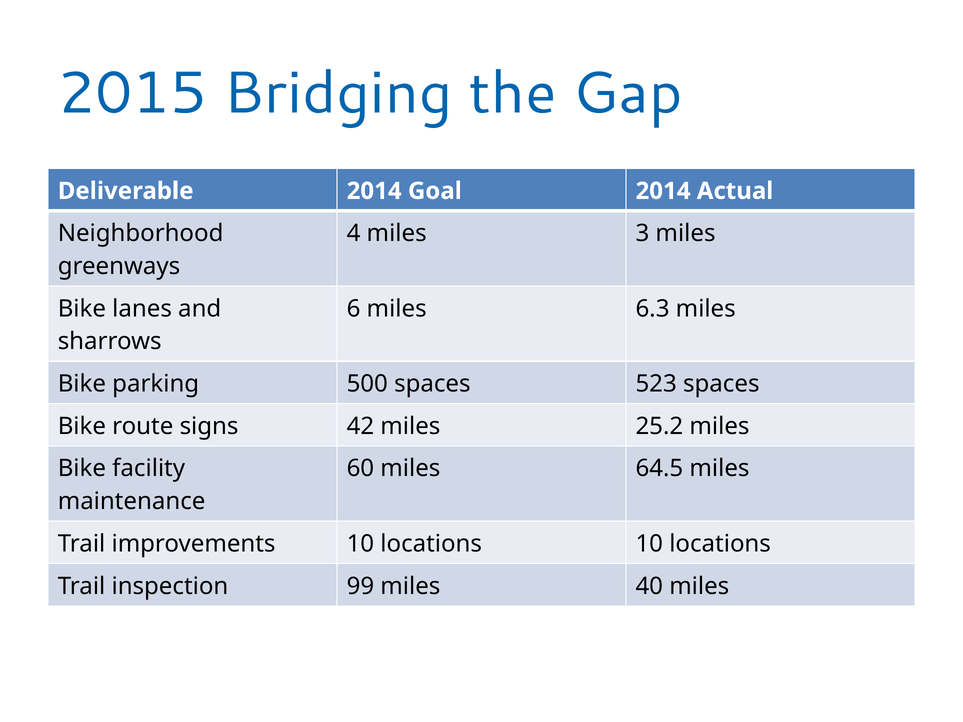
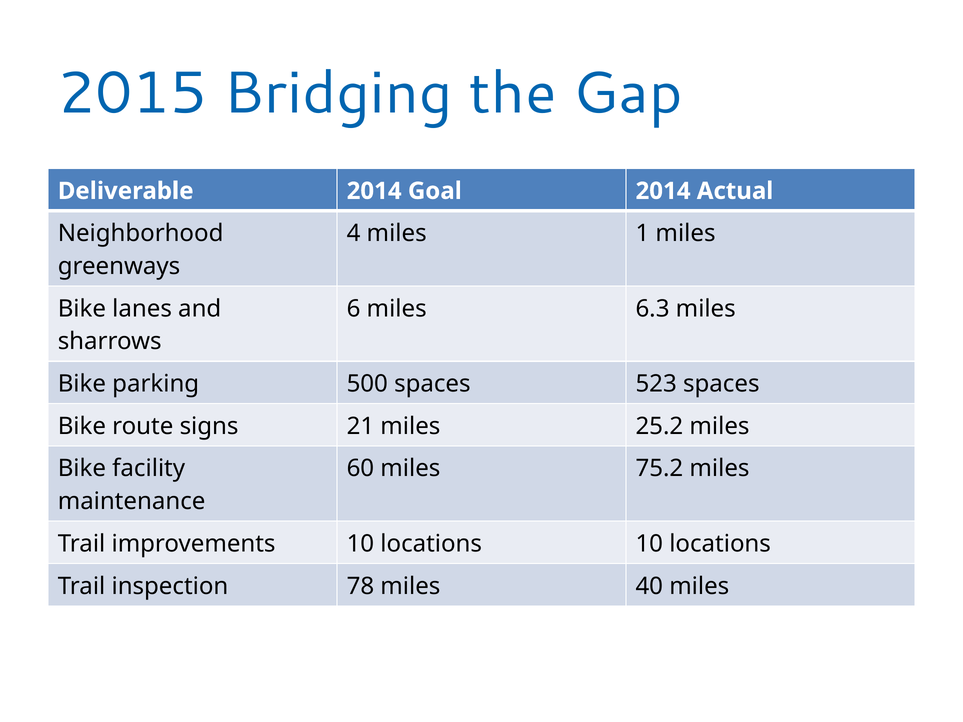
3: 3 -> 1 (642, 233)
42: 42 -> 21 (360, 426)
64.5: 64.5 -> 75.2 (659, 469)
99: 99 -> 78 (360, 586)
